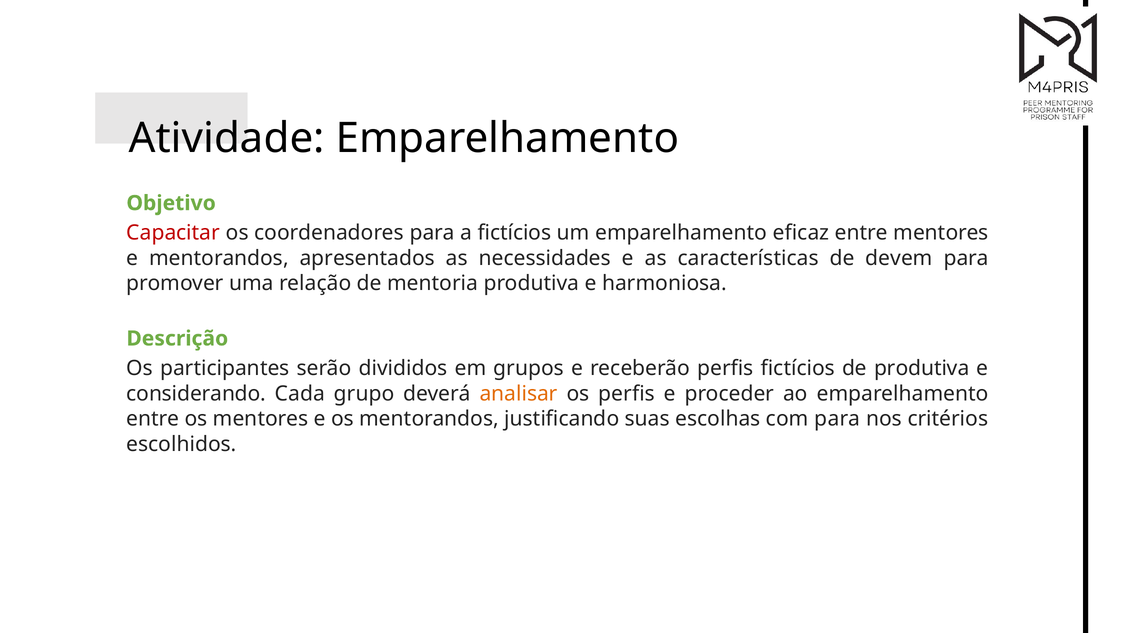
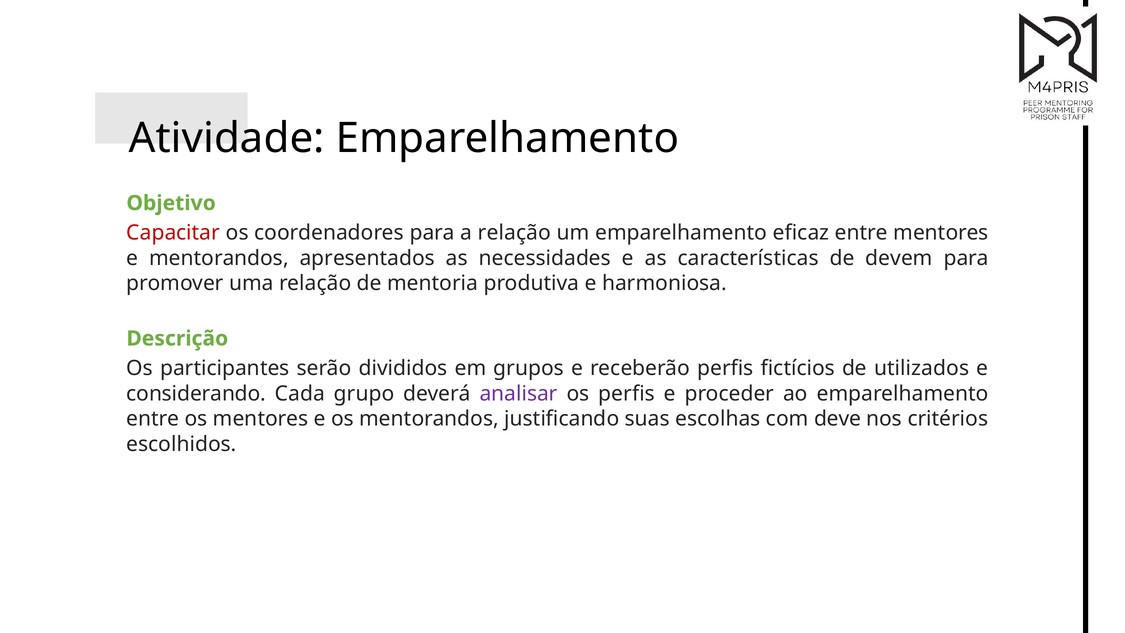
a fictícios: fictícios -> relação (514, 233)
de produtiva: produtiva -> utilizados (922, 368)
analisar colour: orange -> purple (519, 393)
com para: para -> deve (838, 419)
